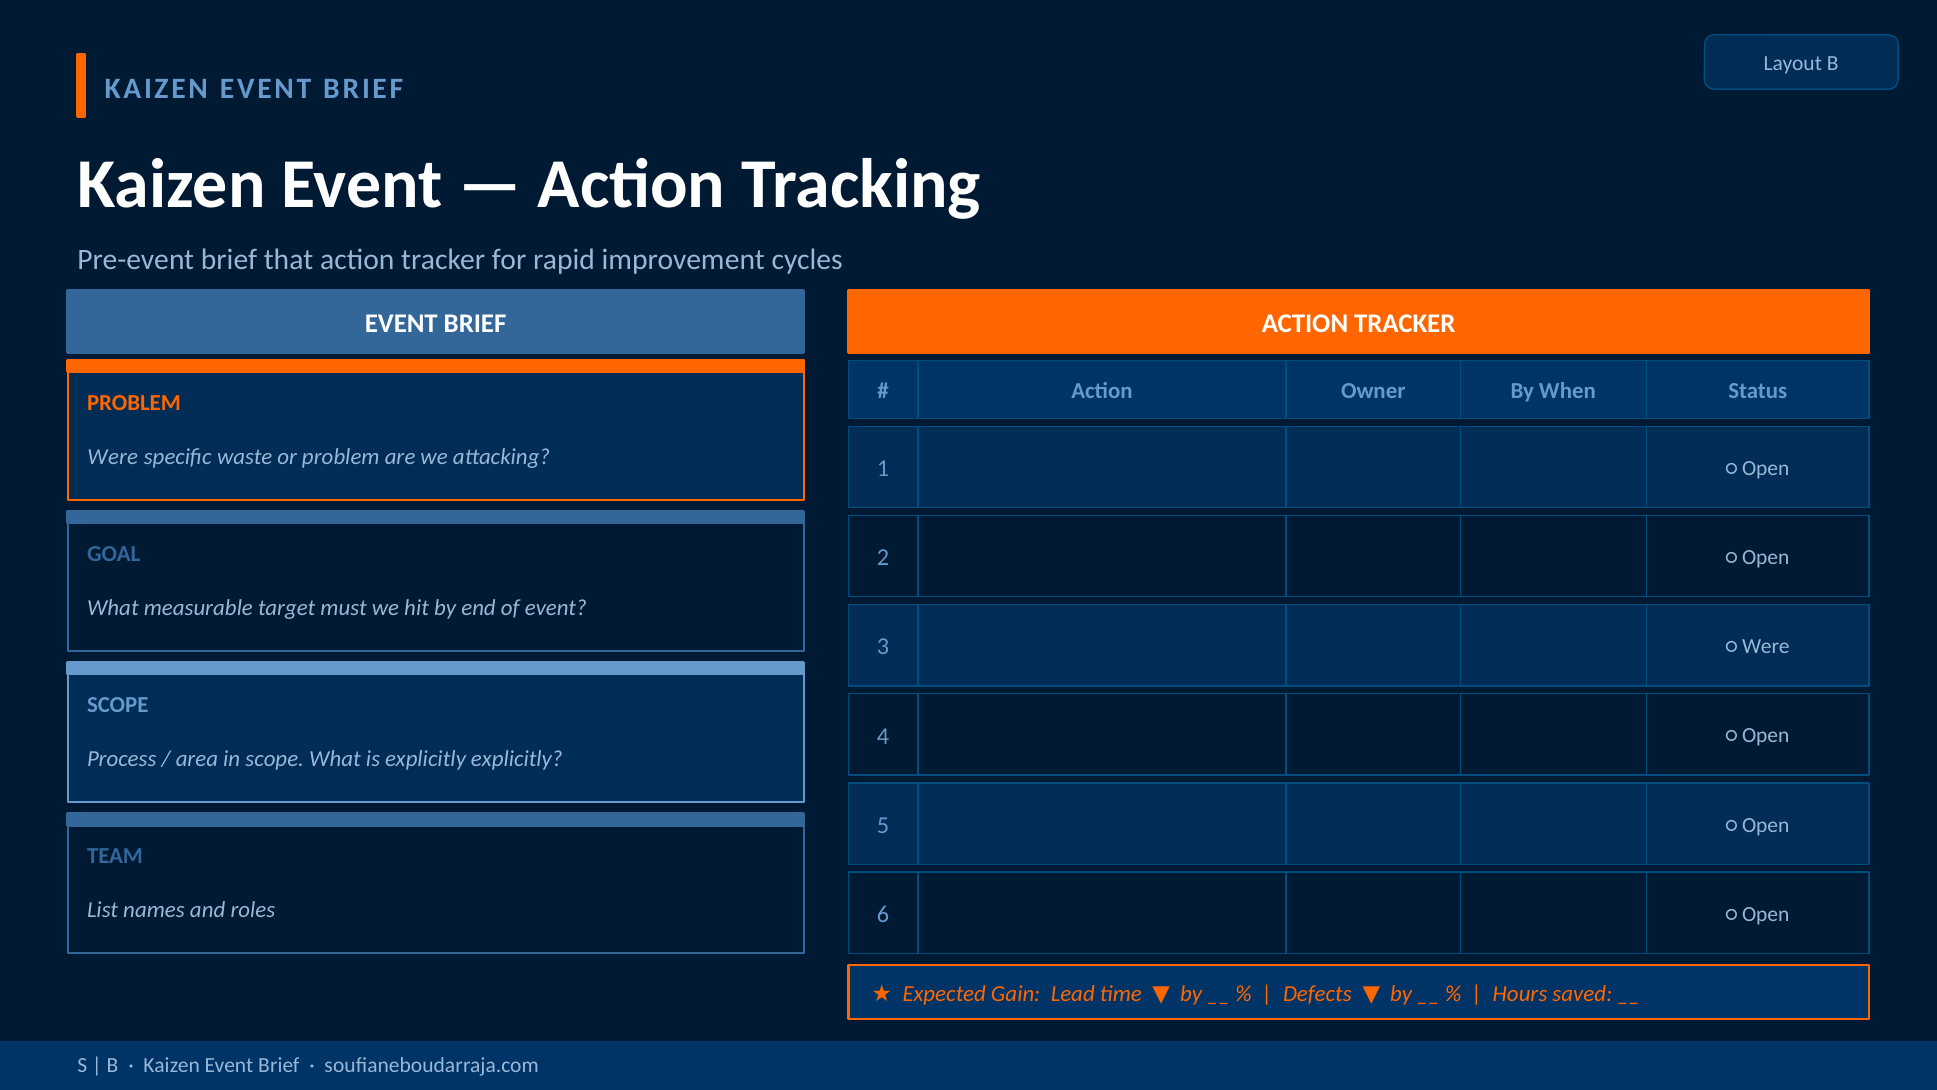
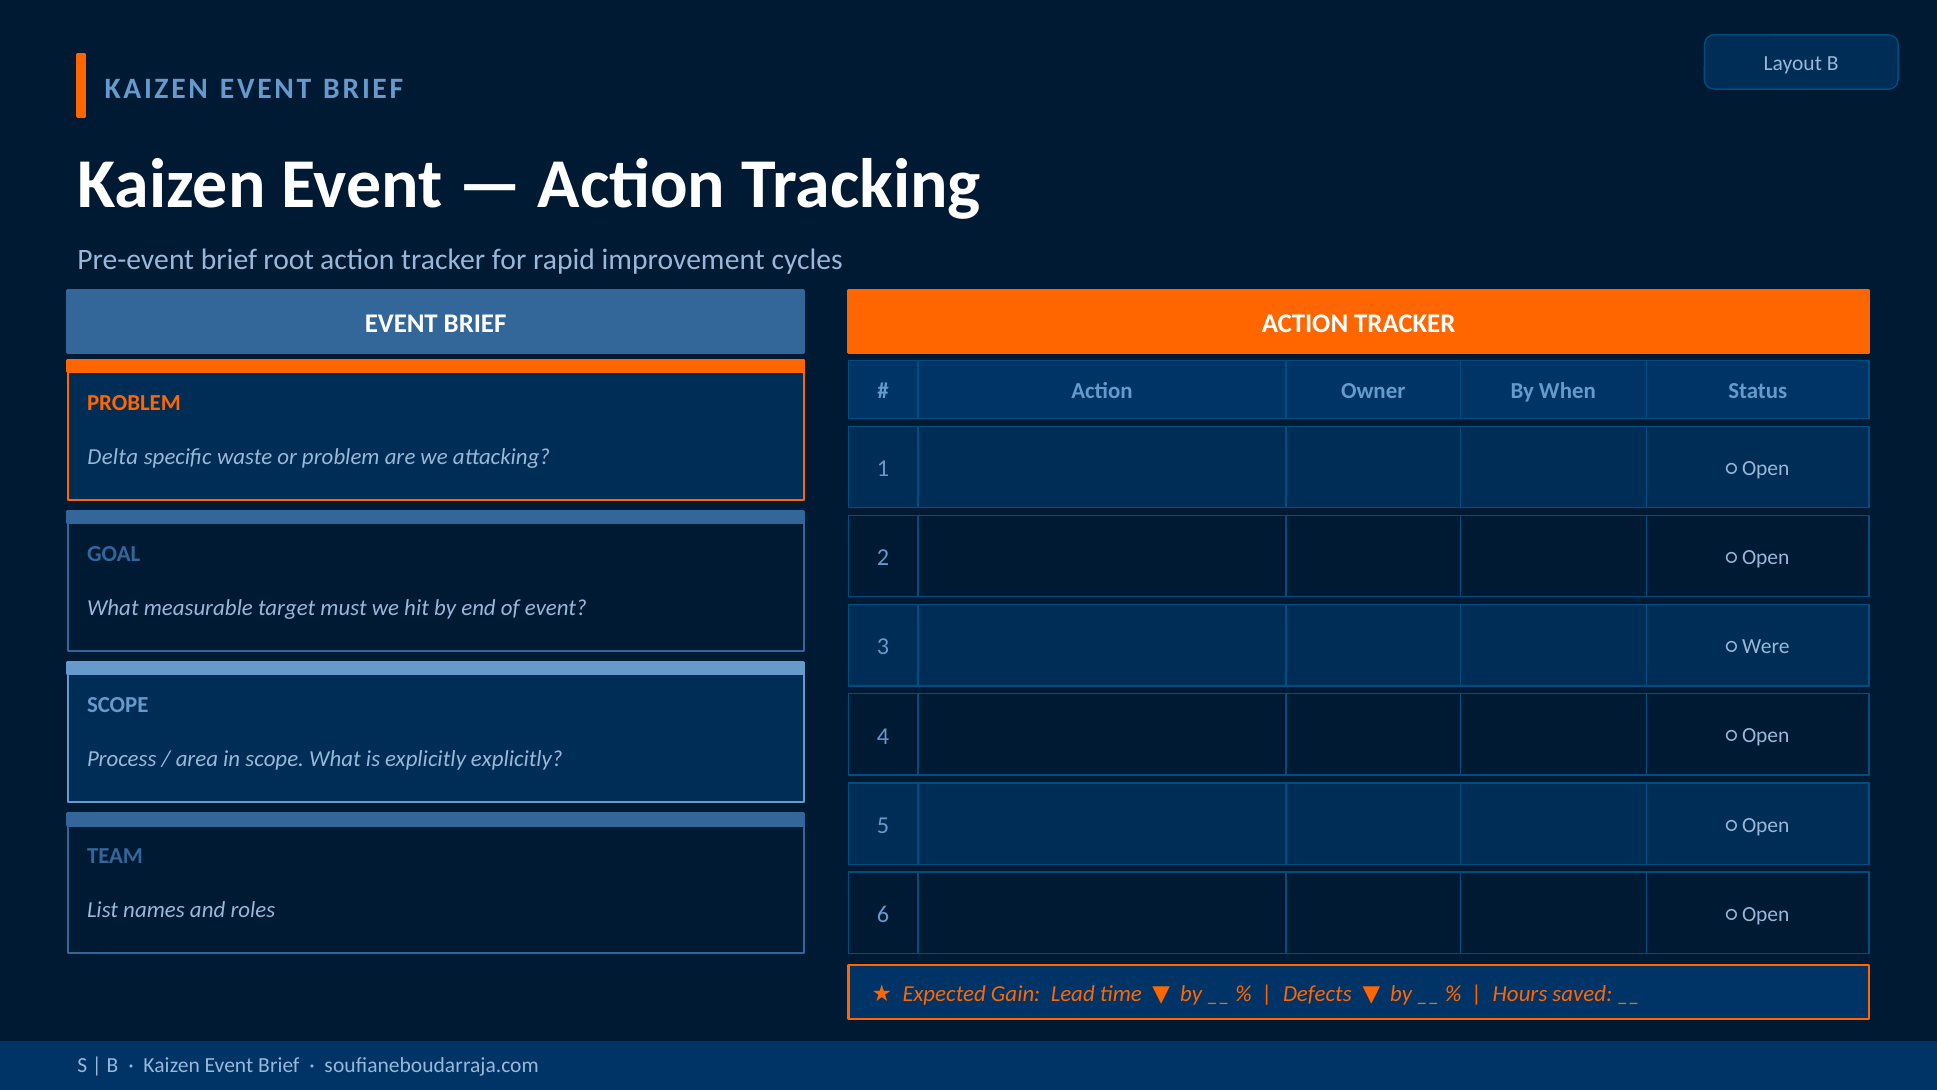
that: that -> root (289, 260)
Were: Were -> Delta (113, 457)
